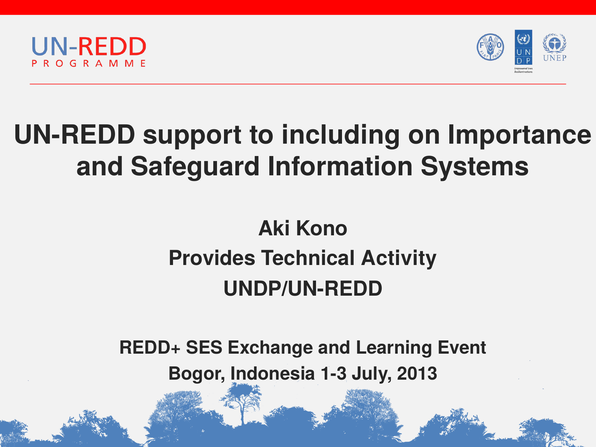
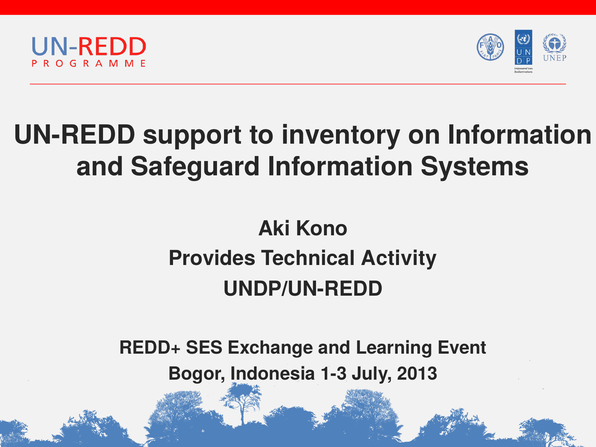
including: including -> inventory (341, 135)
on Importance: Importance -> Information (520, 135)
